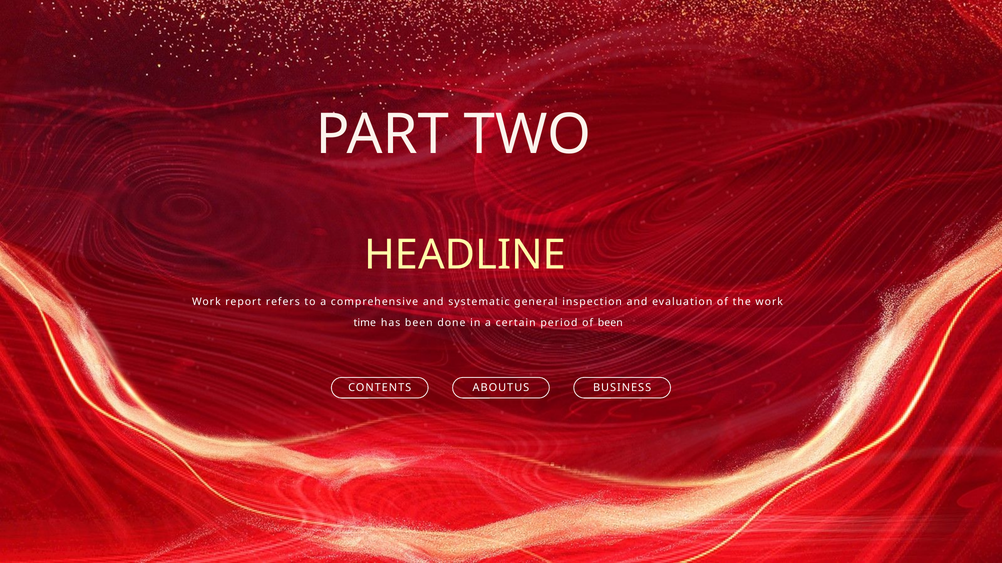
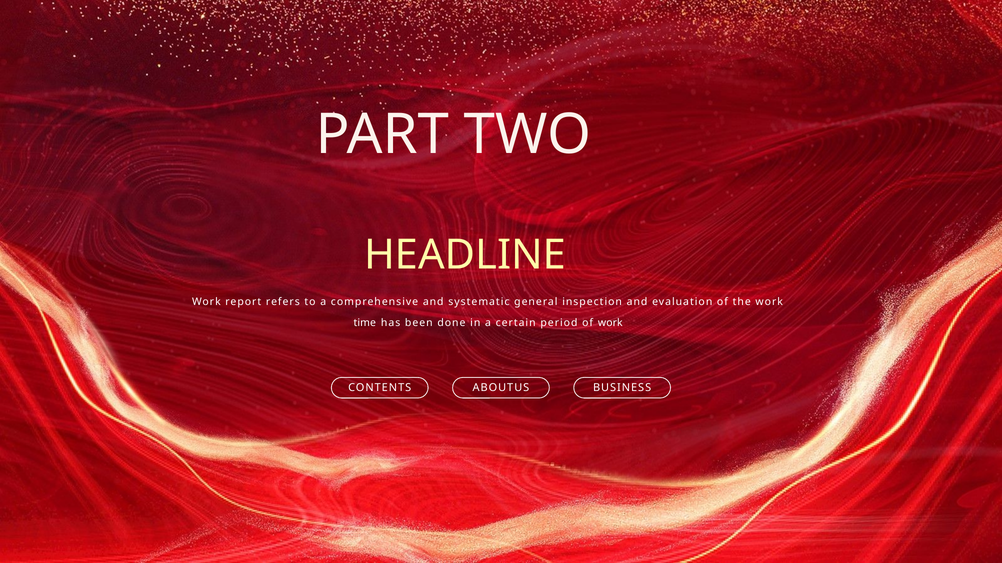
of been: been -> work (610, 323)
